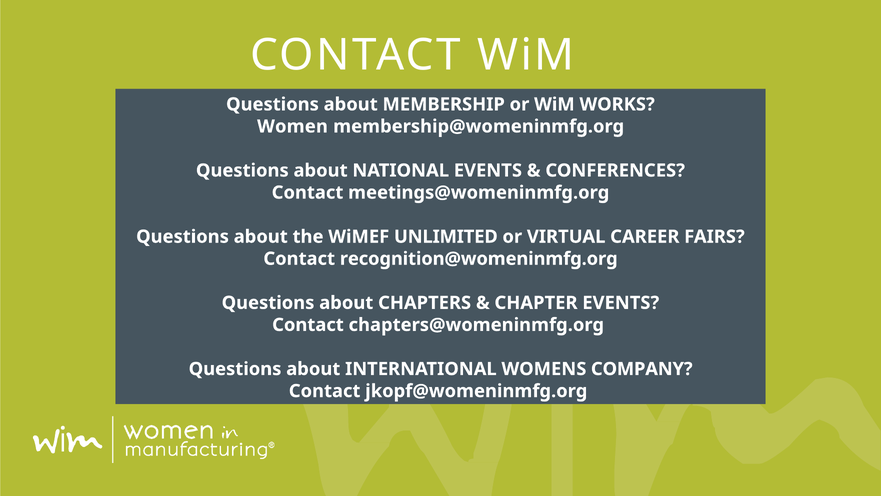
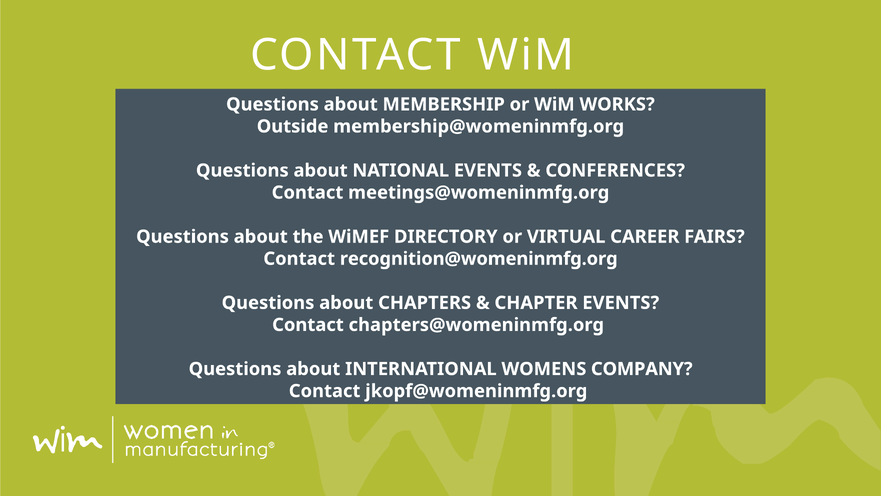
Women: Women -> Outside (293, 126)
UNLIMITED: UNLIMITED -> DIRECTORY (446, 236)
